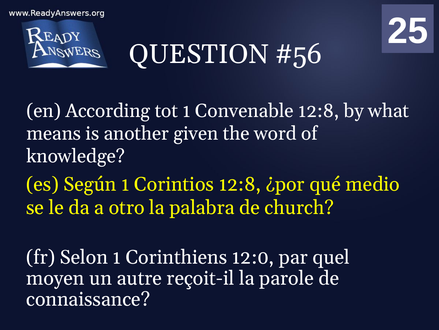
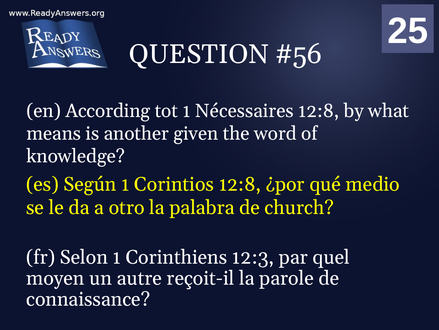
Convenable: Convenable -> Nécessaires (244, 111)
12:0: 12:0 -> 12:3 (253, 257)
